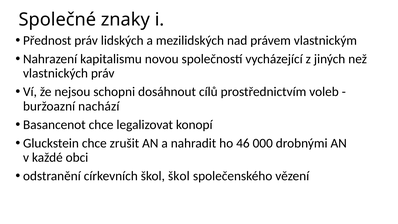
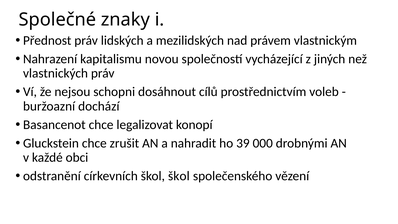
nachází: nachází -> dochází (99, 106)
46: 46 -> 39 (243, 143)
